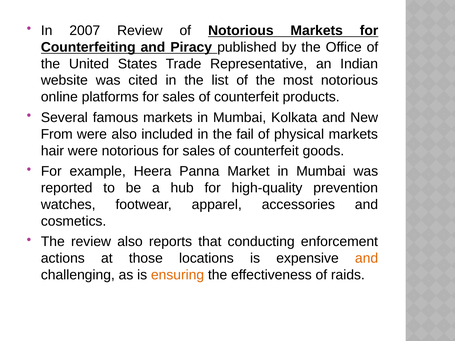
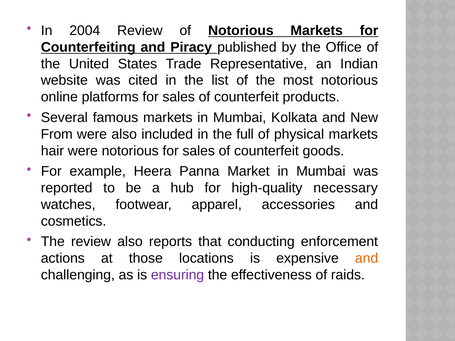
2007: 2007 -> 2004 (85, 30)
fail: fail -> full (245, 134)
prevention: prevention -> necessary (346, 188)
ensuring colour: orange -> purple (178, 275)
